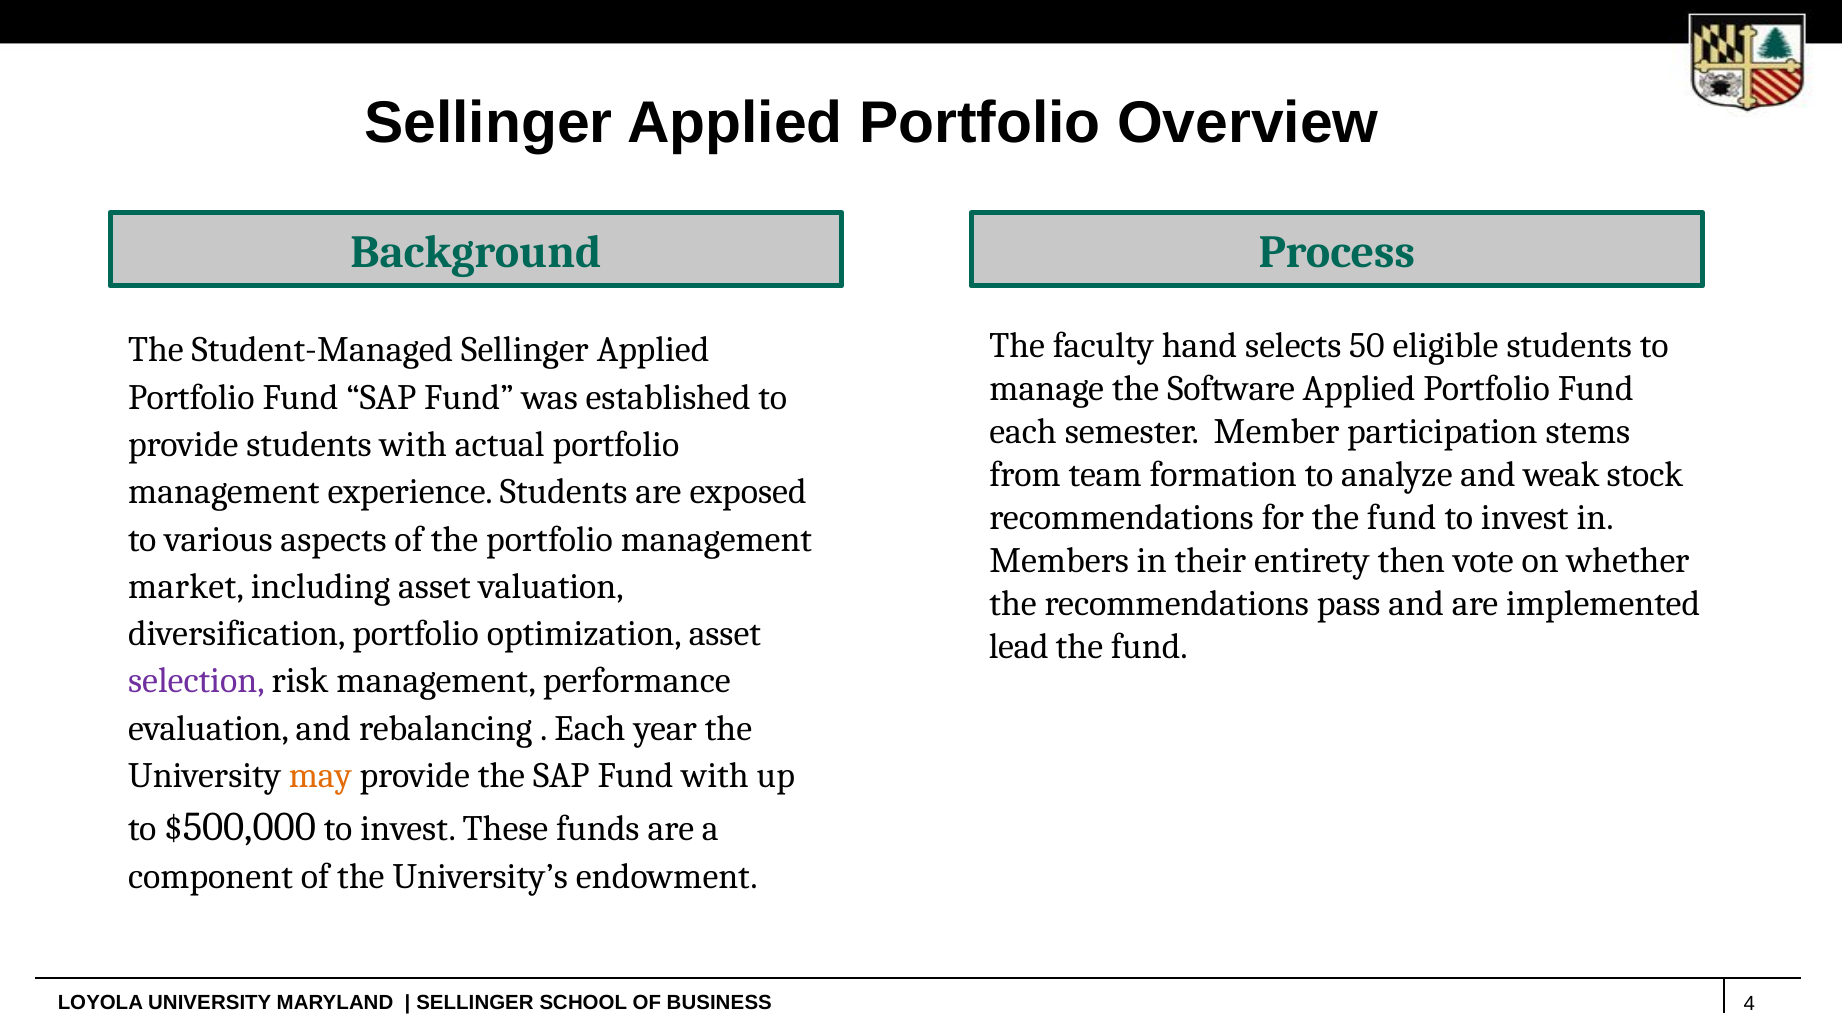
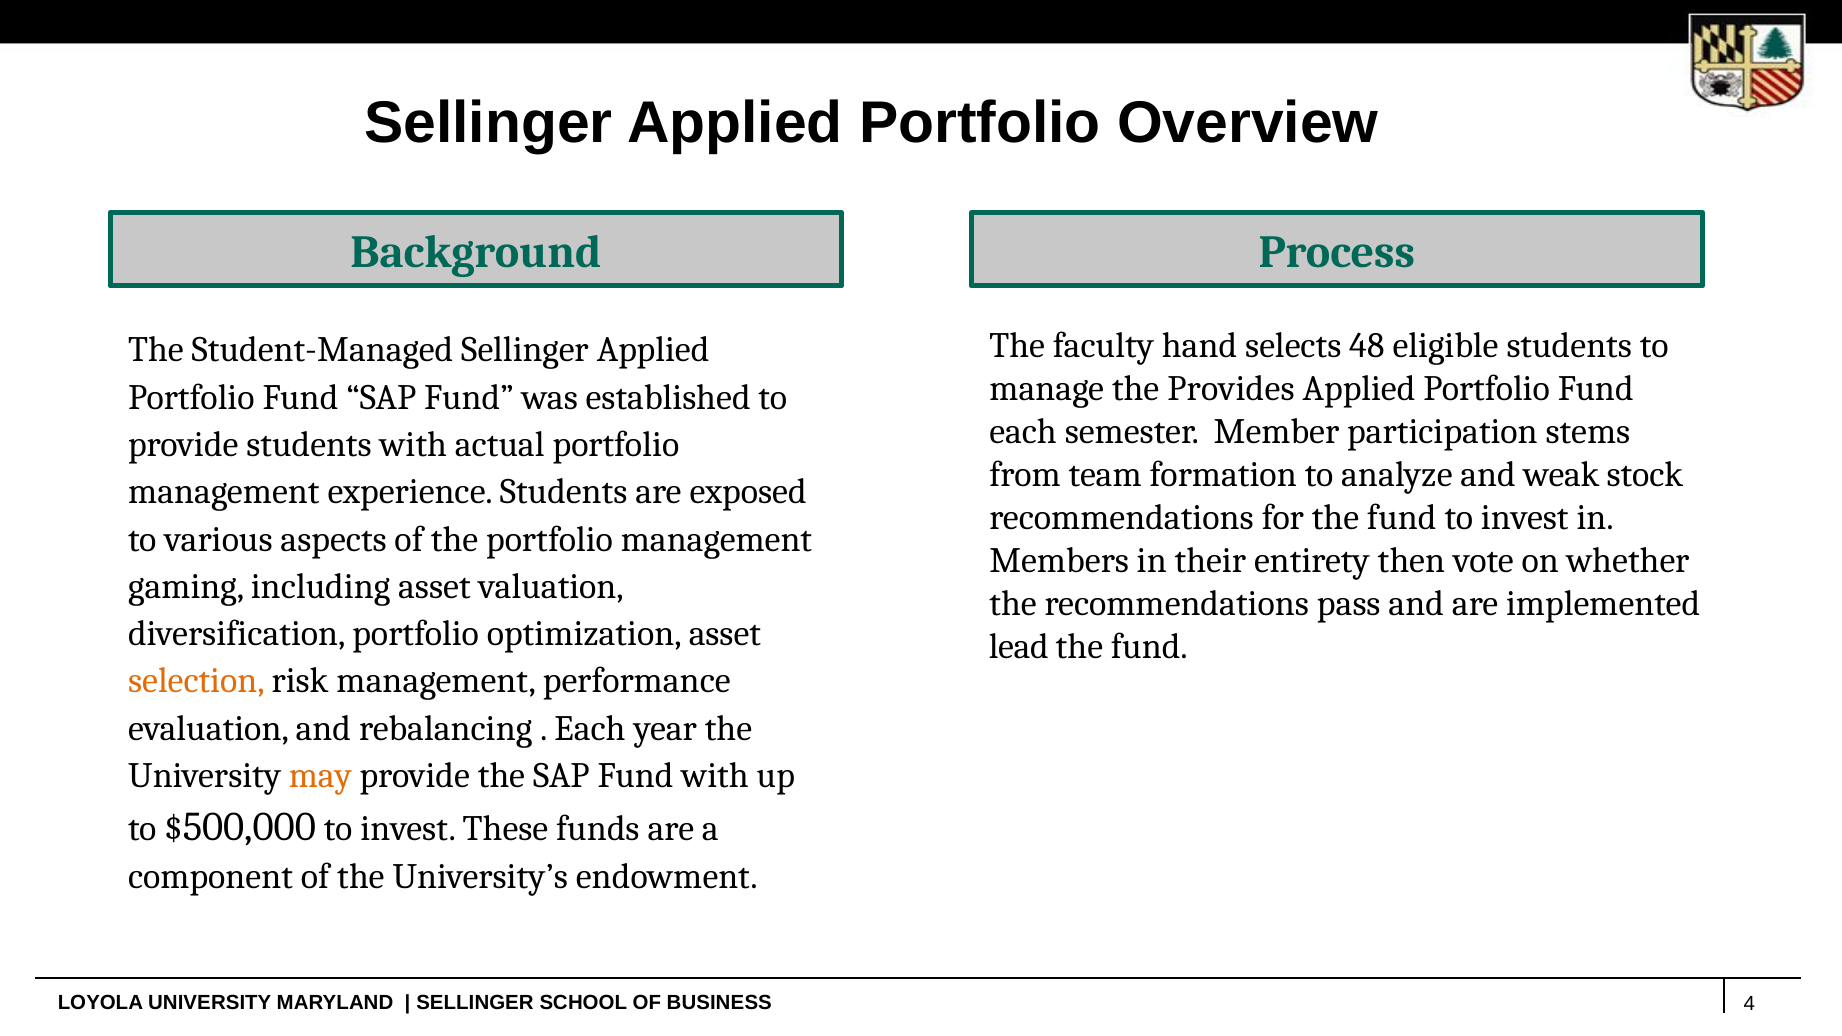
50: 50 -> 48 (1367, 346)
Software: Software -> Provides (1231, 389)
market: market -> gaming (186, 587)
selection colour: purple -> orange (196, 681)
